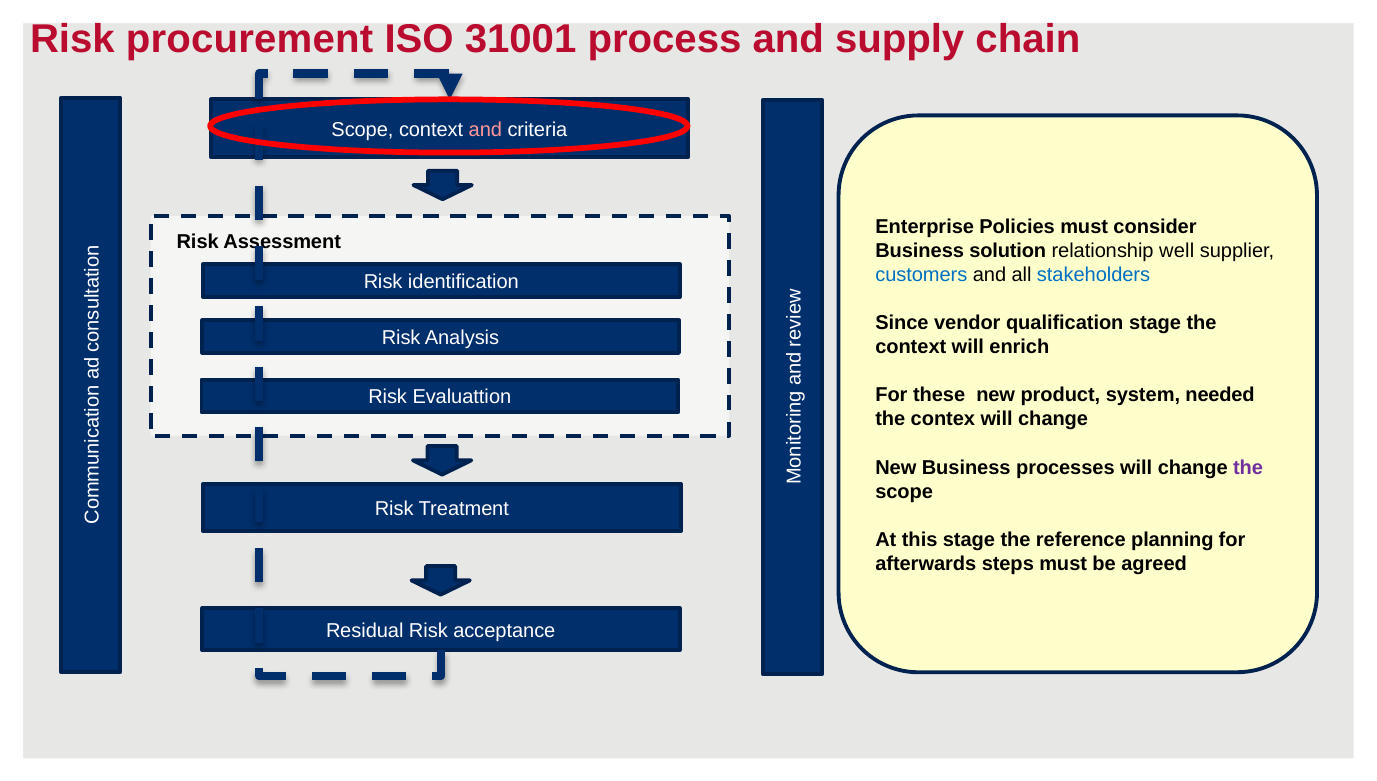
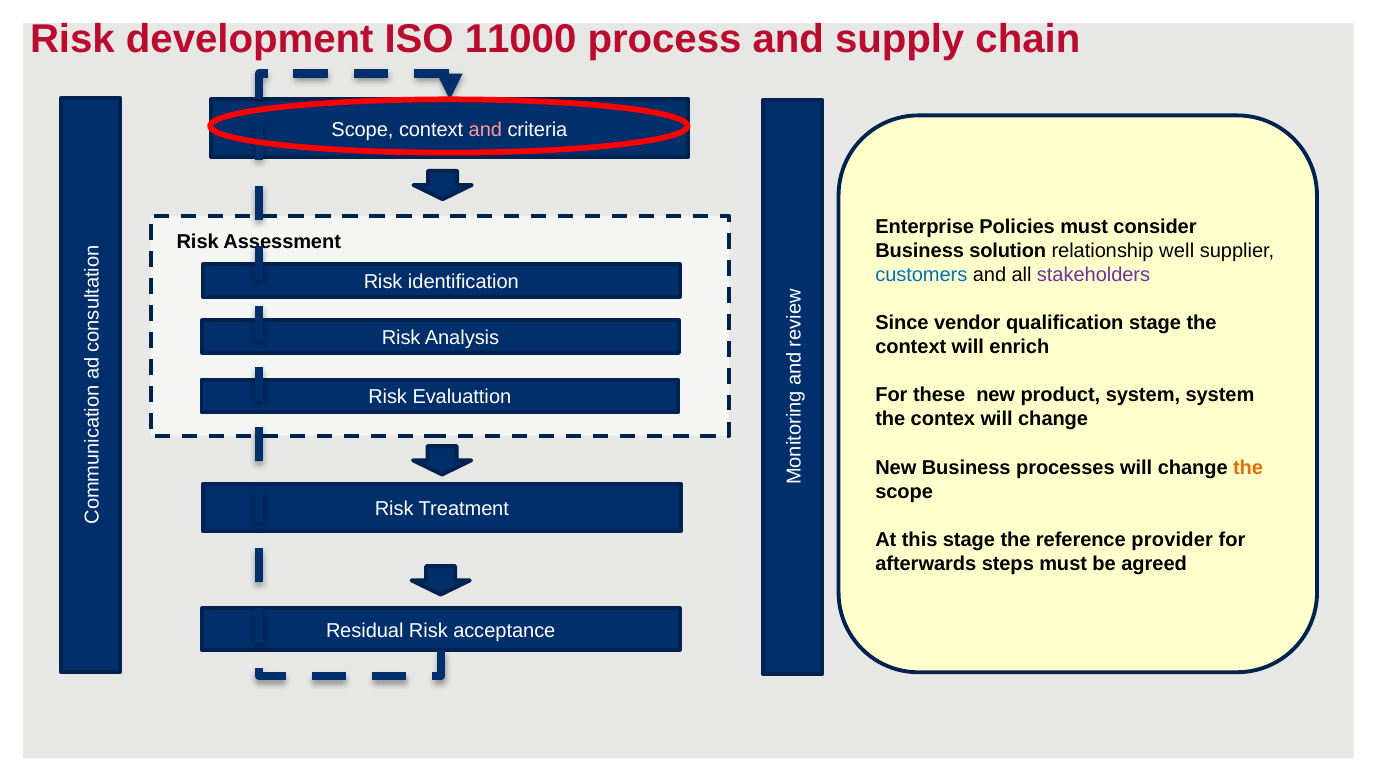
procurement: procurement -> development (250, 39)
31001: 31001 -> 11000 (521, 39)
stakeholders colour: blue -> purple (1094, 275)
system needed: needed -> system (1220, 395)
the colour: purple -> orange (1248, 467)
planning: planning -> provider (1172, 540)
